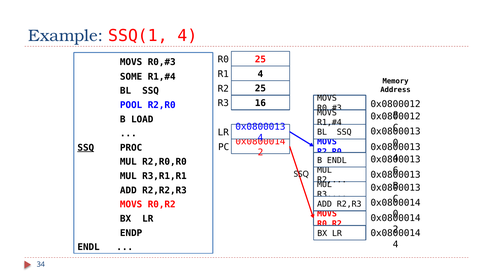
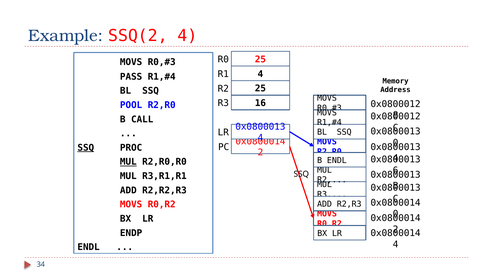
SSQ(1: SSQ(1 -> SSQ(2 (138, 36)
SOME: SOME -> PASS (131, 76)
LOAD: LOAD -> CALL (142, 119)
MUL underline: none -> present (128, 162)
